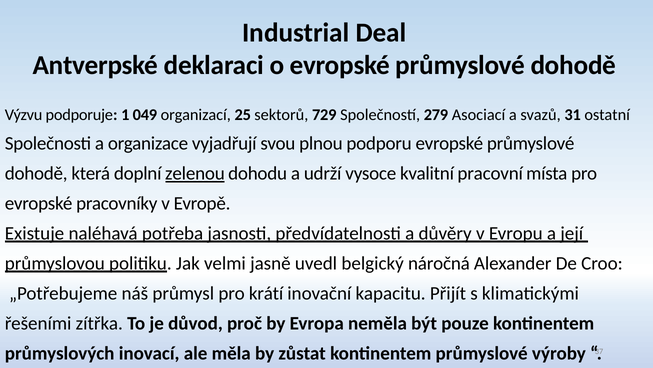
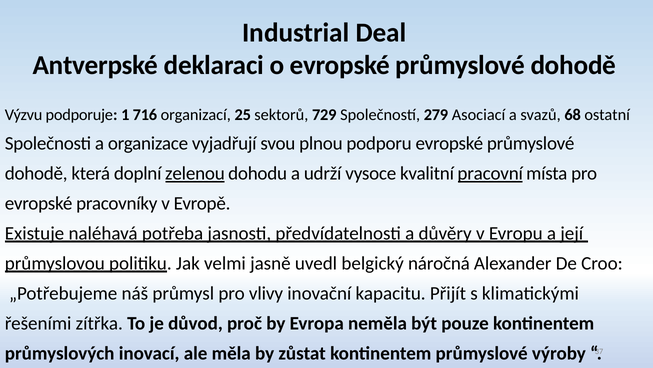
049: 049 -> 716 (145, 115)
31: 31 -> 68 (573, 115)
pracovní underline: none -> present (490, 173)
krátí: krátí -> vlivy (266, 293)
